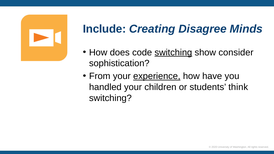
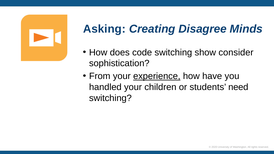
Include: Include -> Asking (104, 29)
switching underline: present -> none (173, 52)
think: think -> need (238, 87)
